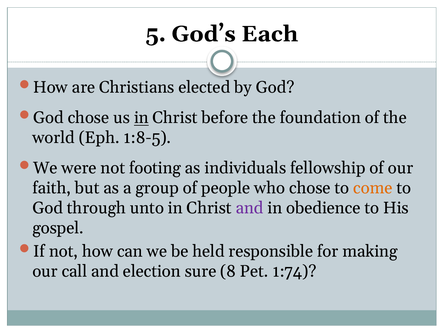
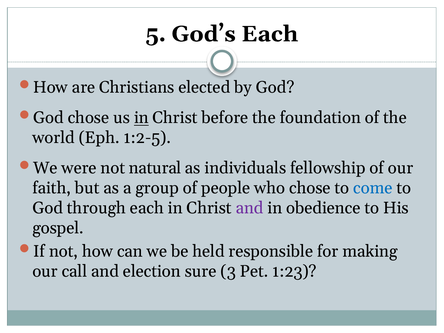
1:8-5: 1:8-5 -> 1:2-5 (147, 138)
footing: footing -> natural (155, 168)
come colour: orange -> blue (373, 188)
through unto: unto -> each (147, 208)
8: 8 -> 3 (228, 271)
1:74: 1:74 -> 1:23 (294, 271)
